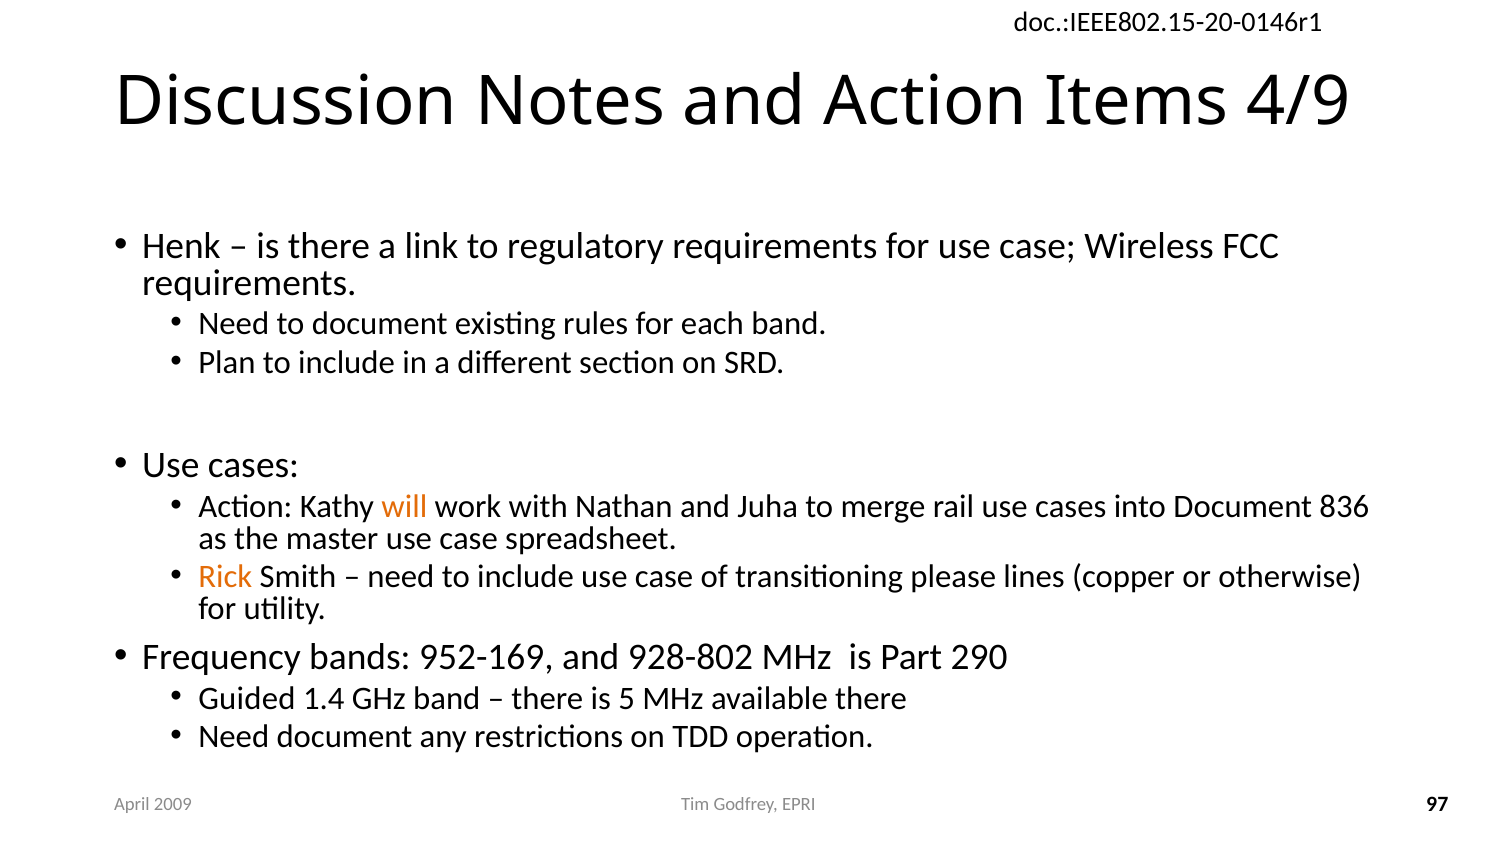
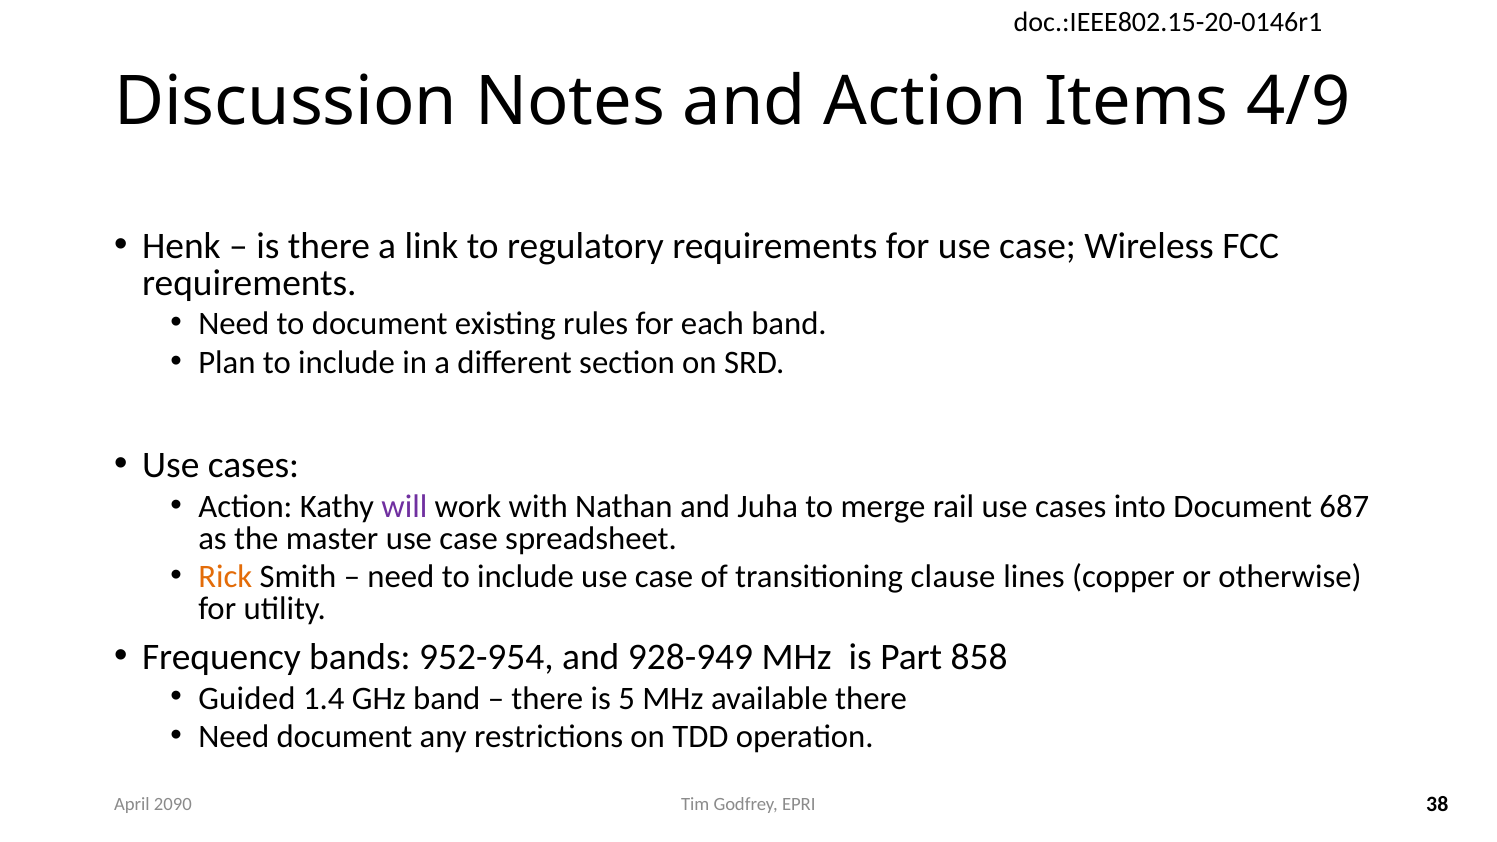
will colour: orange -> purple (404, 507)
836: 836 -> 687 (1344, 507)
please: please -> clause (953, 577)
952-169: 952-169 -> 952-954 (486, 657)
928-802: 928-802 -> 928-949 (691, 657)
290: 290 -> 858 (979, 657)
97: 97 -> 38 (1437, 804)
2009: 2009 -> 2090 (173, 804)
